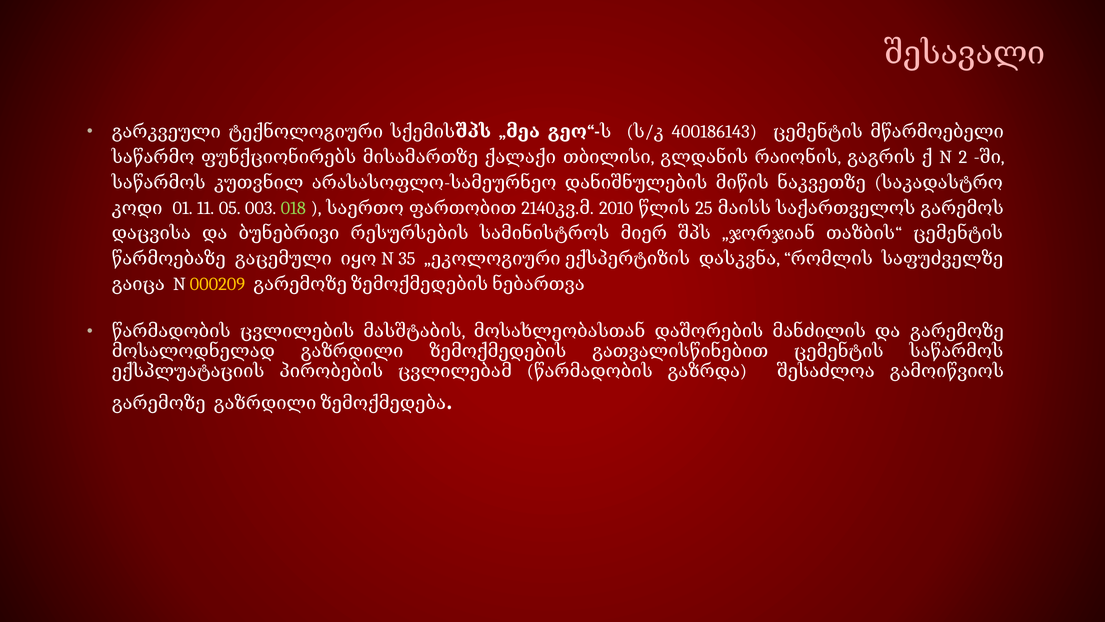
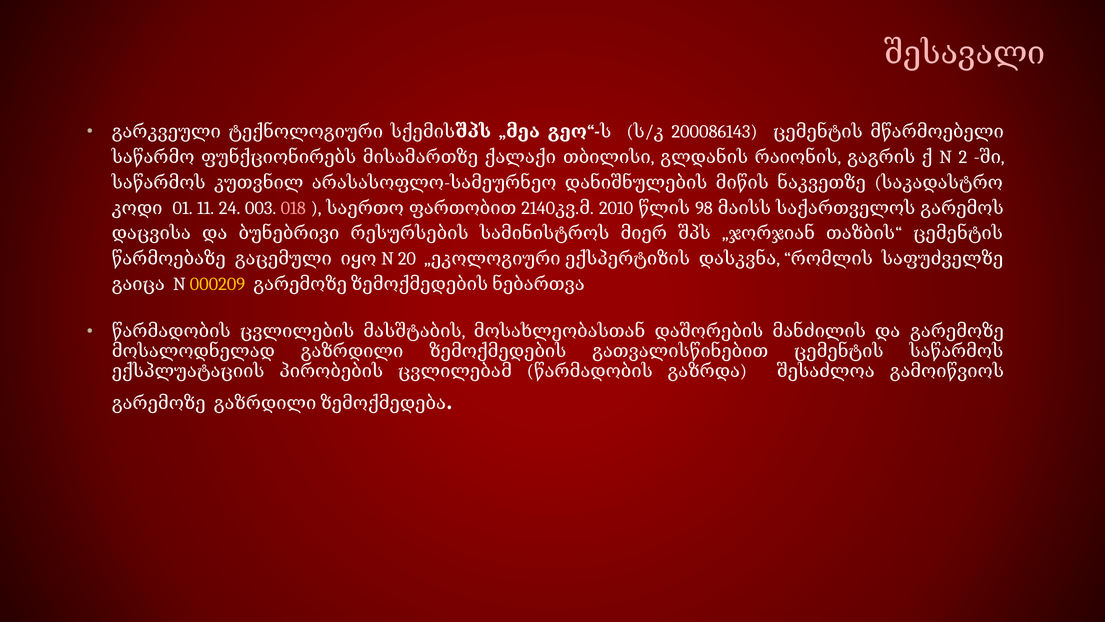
400186143: 400186143 -> 200086143 (714, 132)
25: 25 -> 98 (704, 208)
05: 05 -> 24 (230, 208)
018 colour: light green -> pink (293, 208)
35: 35 -> 20 (407, 259)
